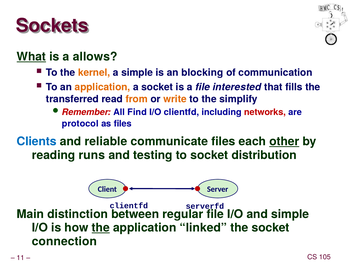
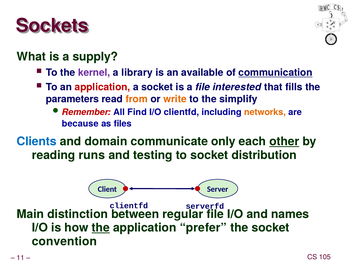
What underline: present -> none (31, 57)
allows: allows -> supply (95, 57)
kernel colour: orange -> purple (94, 73)
a simple: simple -> library (137, 73)
blocking: blocking -> available (202, 73)
communication underline: none -> present (275, 73)
application colour: orange -> red (102, 87)
transferred: transferred -> parameters (72, 99)
networks colour: red -> orange (265, 112)
protocol: protocol -> because (80, 124)
reliable: reliable -> domain (106, 141)
communicate files: files -> only (223, 141)
and simple: simple -> names (290, 214)
linked: linked -> prefer (203, 228)
connection: connection -> convention (64, 241)
